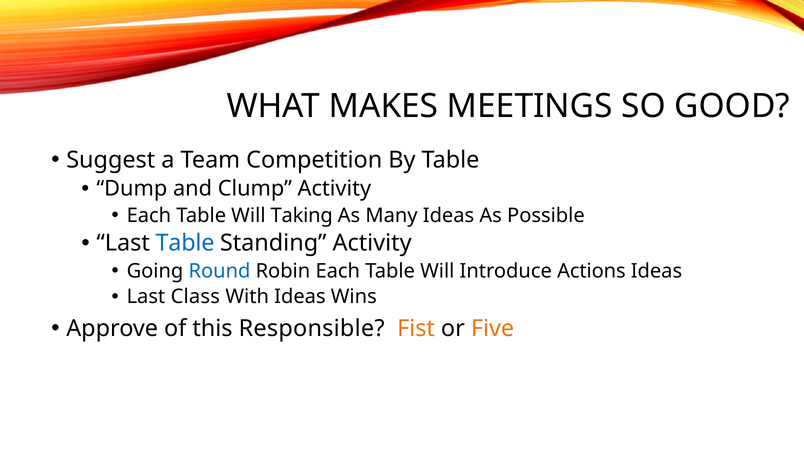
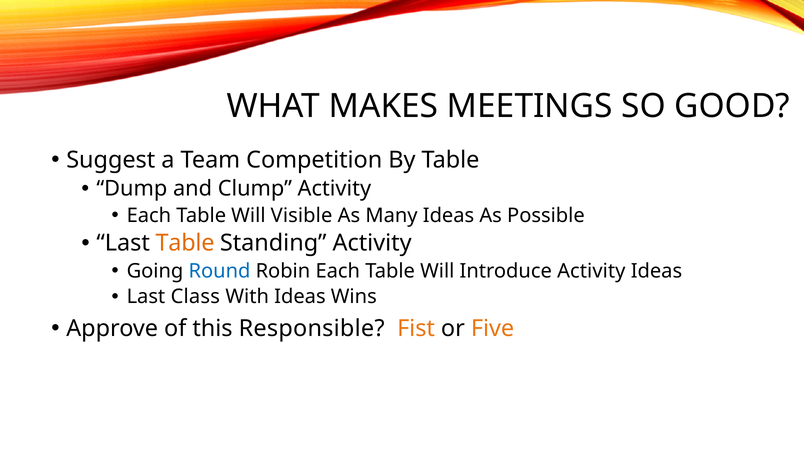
Taking: Taking -> Visible (302, 216)
Table colour: blue -> orange (185, 243)
Introduce Actions: Actions -> Activity (591, 271)
